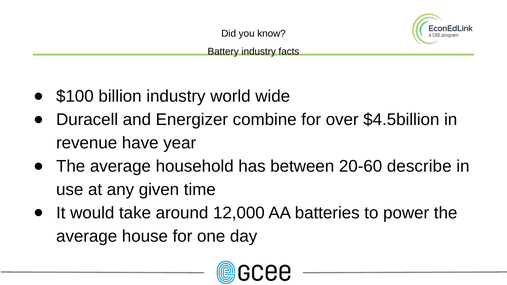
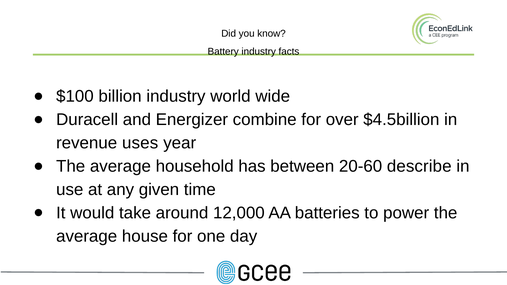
have: have -> uses (140, 143)
